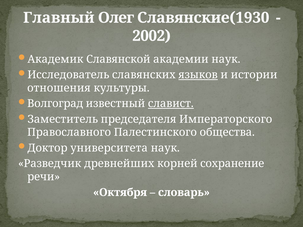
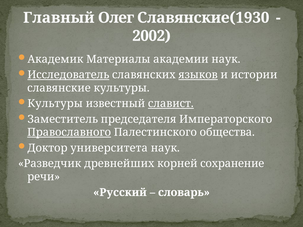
Славянской: Славянской -> Материалы (118, 59)
Исследователь underline: none -> present (68, 75)
отношения: отношения -> славянские (59, 88)
Волгоград: Волгоград -> Культуры (55, 104)
Православного underline: none -> present (69, 133)
Октября: Октября -> Русский (120, 193)
